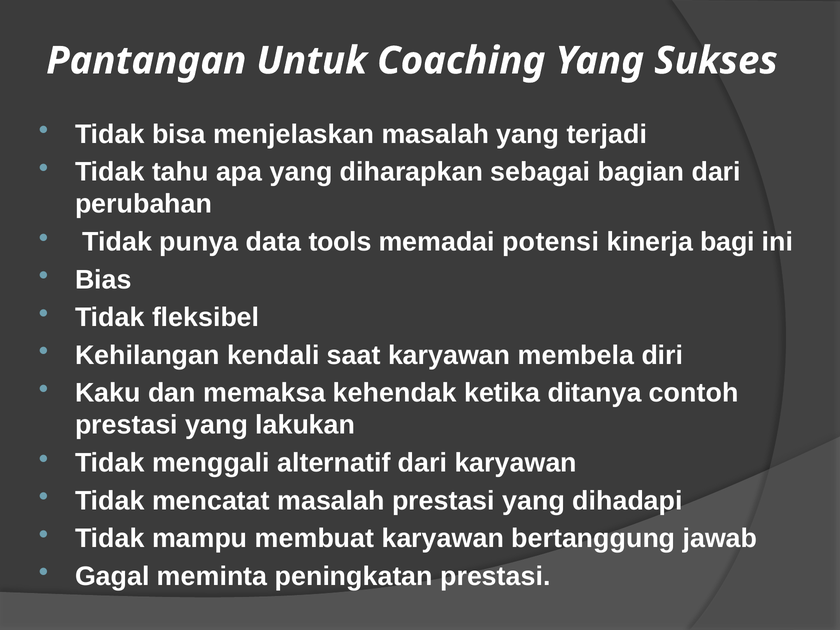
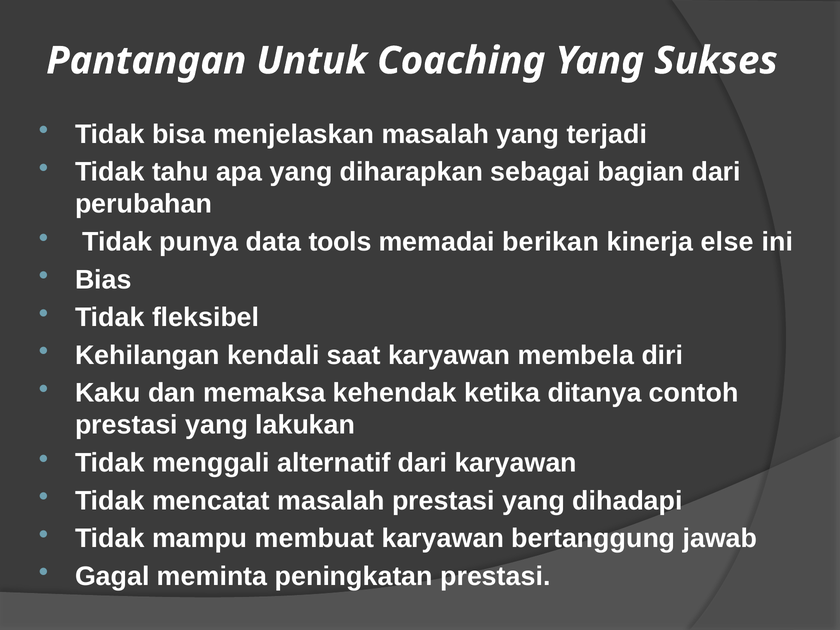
potensi: potensi -> berikan (551, 242)
bagi: bagi -> else (727, 242)
